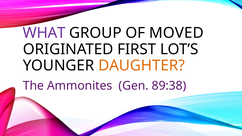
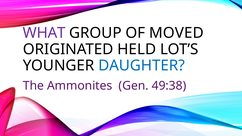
FIRST: FIRST -> HELD (137, 49)
DAUGHTER colour: orange -> blue (142, 66)
89:38: 89:38 -> 49:38 (169, 86)
